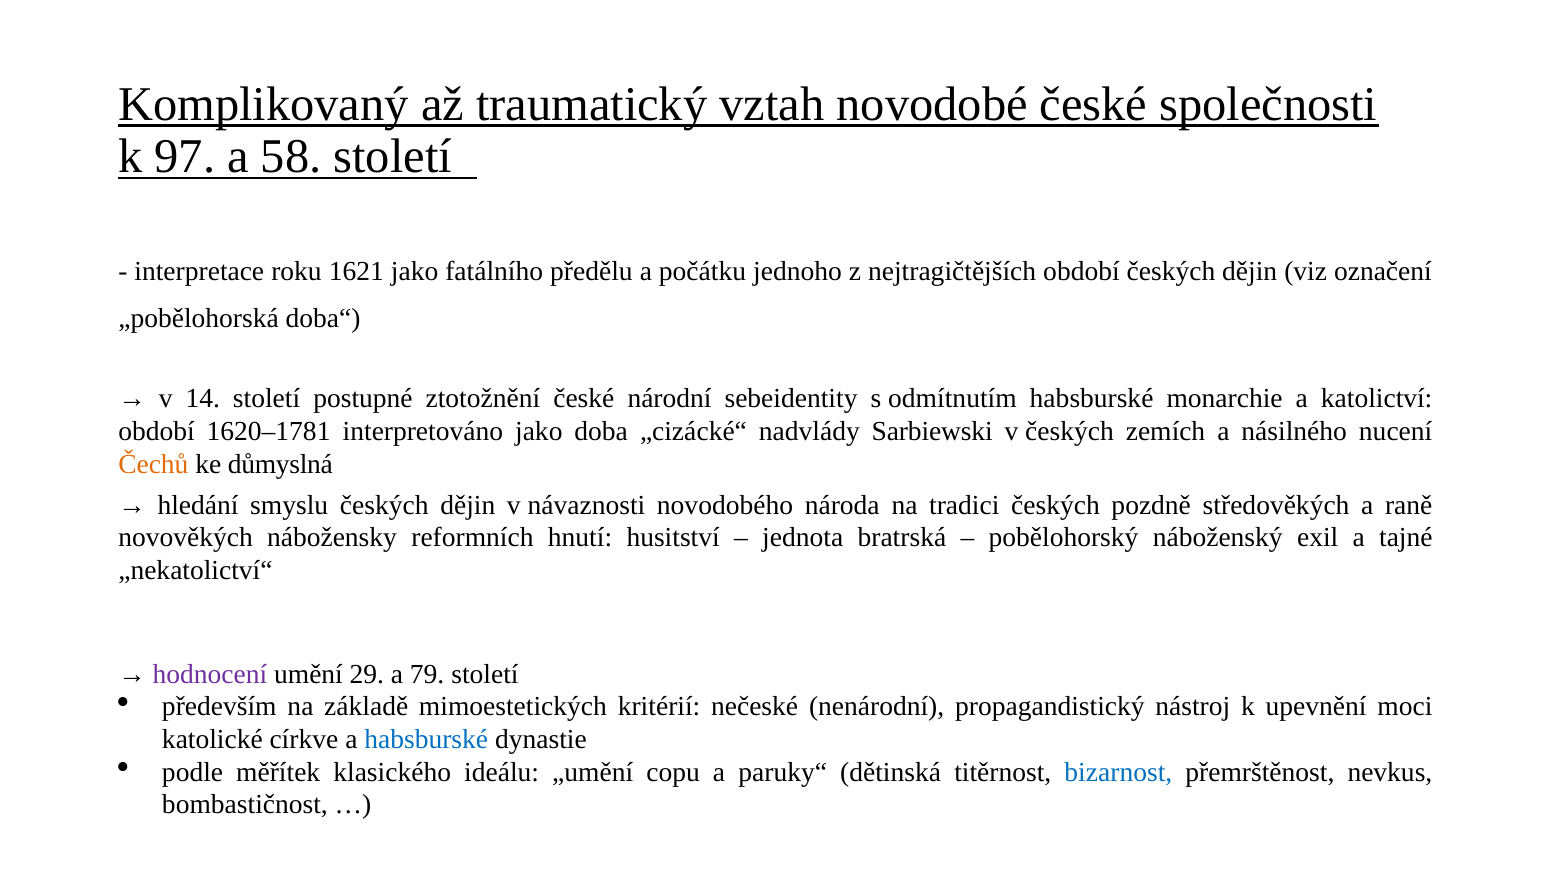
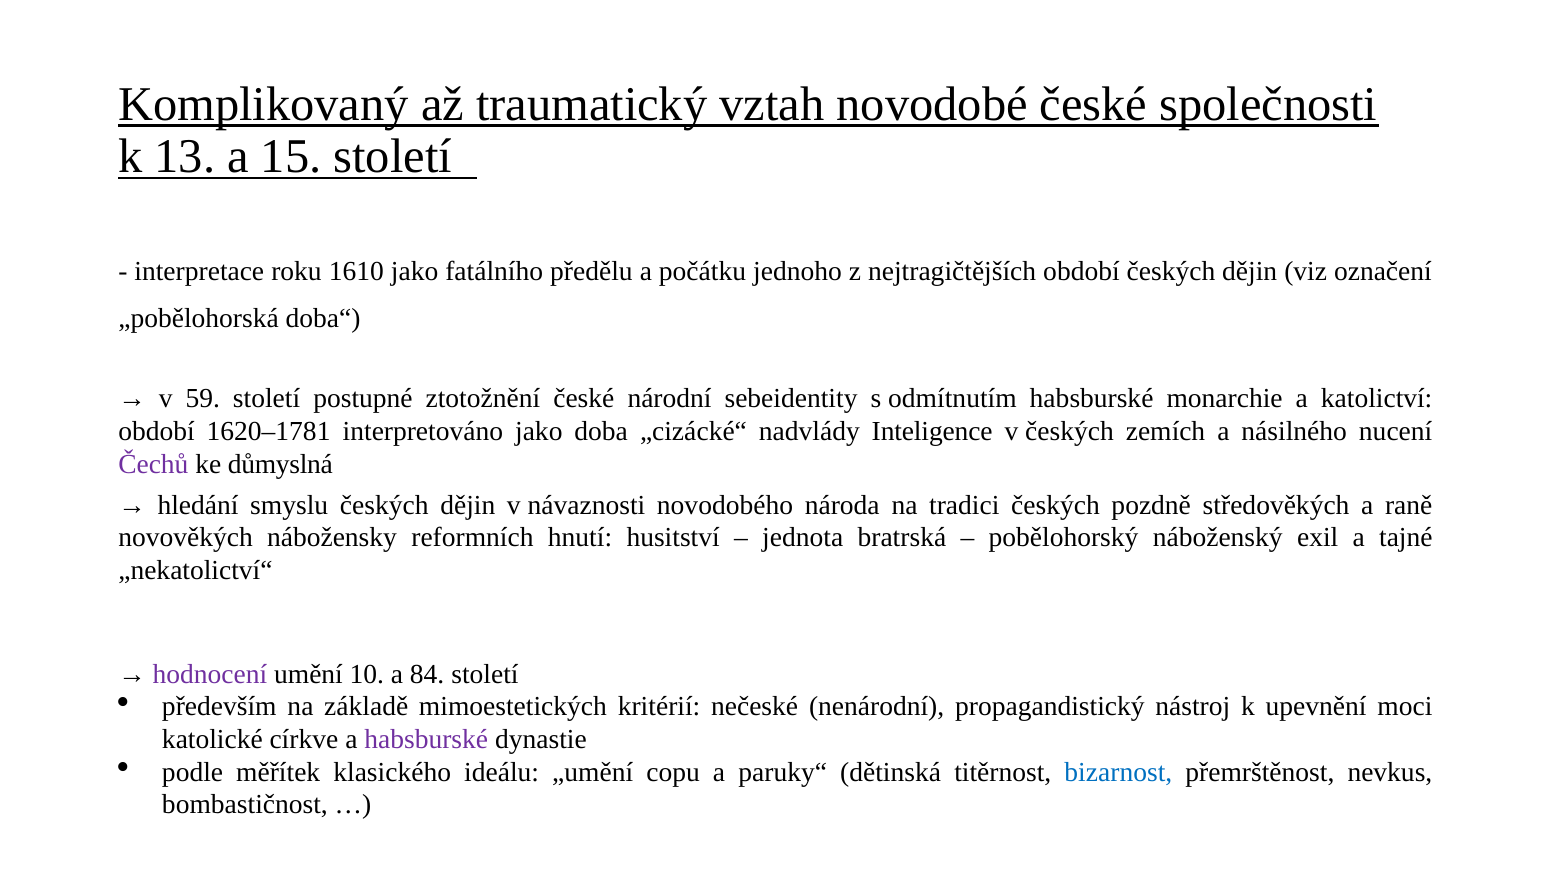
97: 97 -> 13 (185, 157)
58: 58 -> 15 (291, 157)
1621: 1621 -> 1610 (356, 271)
14: 14 -> 59 (203, 399)
Sarbiewski: Sarbiewski -> Inteligence (932, 431)
Čechů colour: orange -> purple (153, 464)
29: 29 -> 10 (367, 674)
79: 79 -> 84 (427, 674)
habsburské colour: blue -> purple (426, 739)
